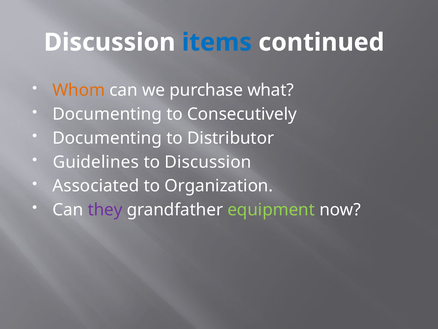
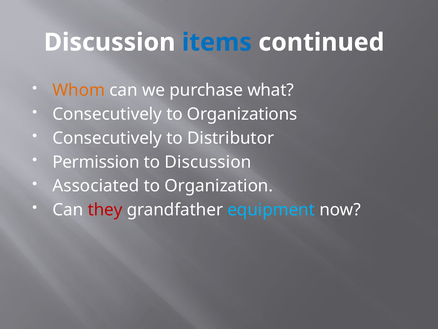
Documenting: Documenting -> Consecutively (107, 114)
Consecutively: Consecutively -> Organizations (242, 114)
Documenting: Documenting -> Consecutively (107, 138)
Guidelines: Guidelines -> Permission (96, 162)
they colour: purple -> red (105, 210)
equipment colour: light green -> light blue (271, 210)
